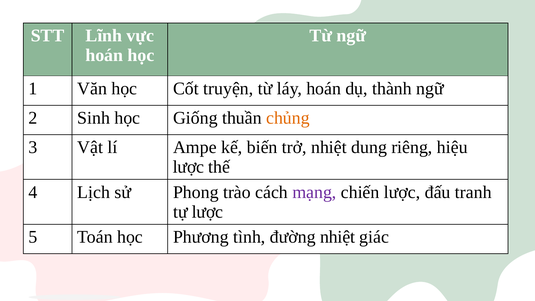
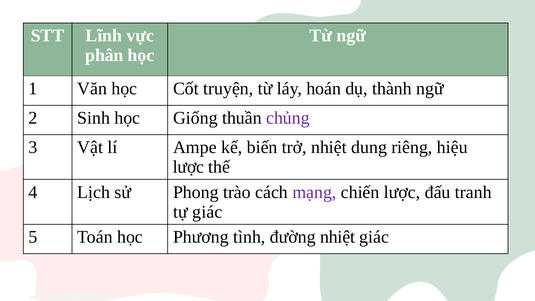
hoán: hoán -> phân (104, 55)
chủng colour: orange -> purple (288, 118)
tự lược: lược -> giác (207, 212)
